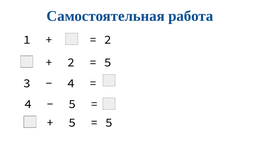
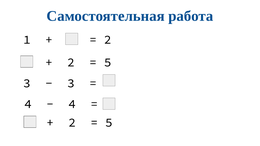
4: 4 -> 3 (71, 83)
5: 5 -> 4 (72, 104)
5: 5 -> 2 (72, 123)
